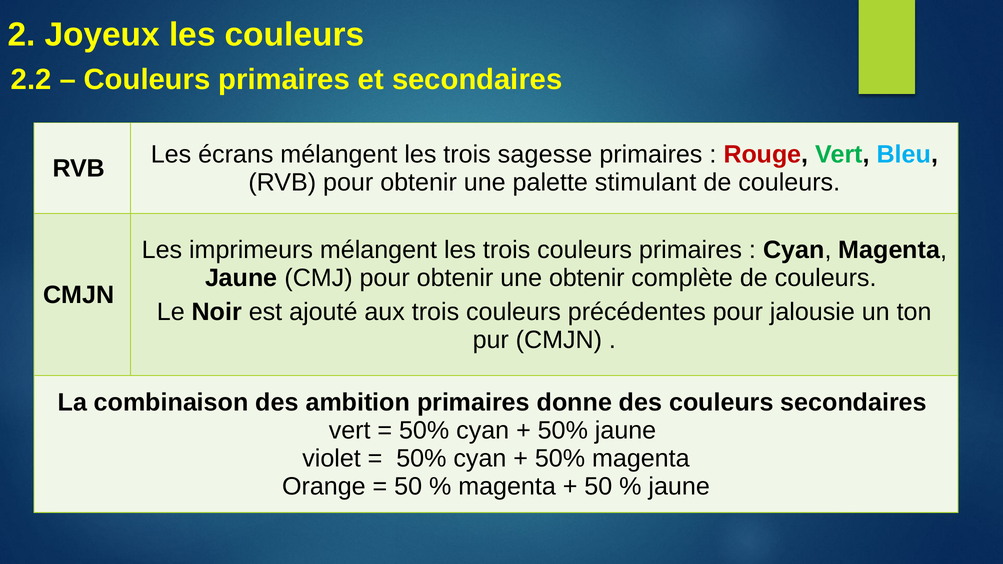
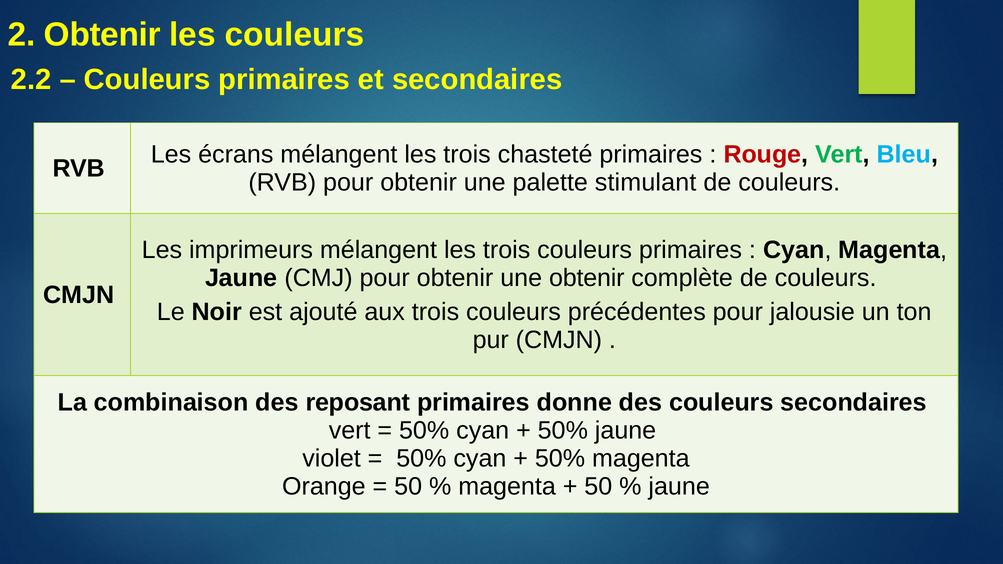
2 Joyeux: Joyeux -> Obtenir (102, 35)
sagesse: sagesse -> chasteté (545, 155)
ambition: ambition -> reposant (358, 403)
